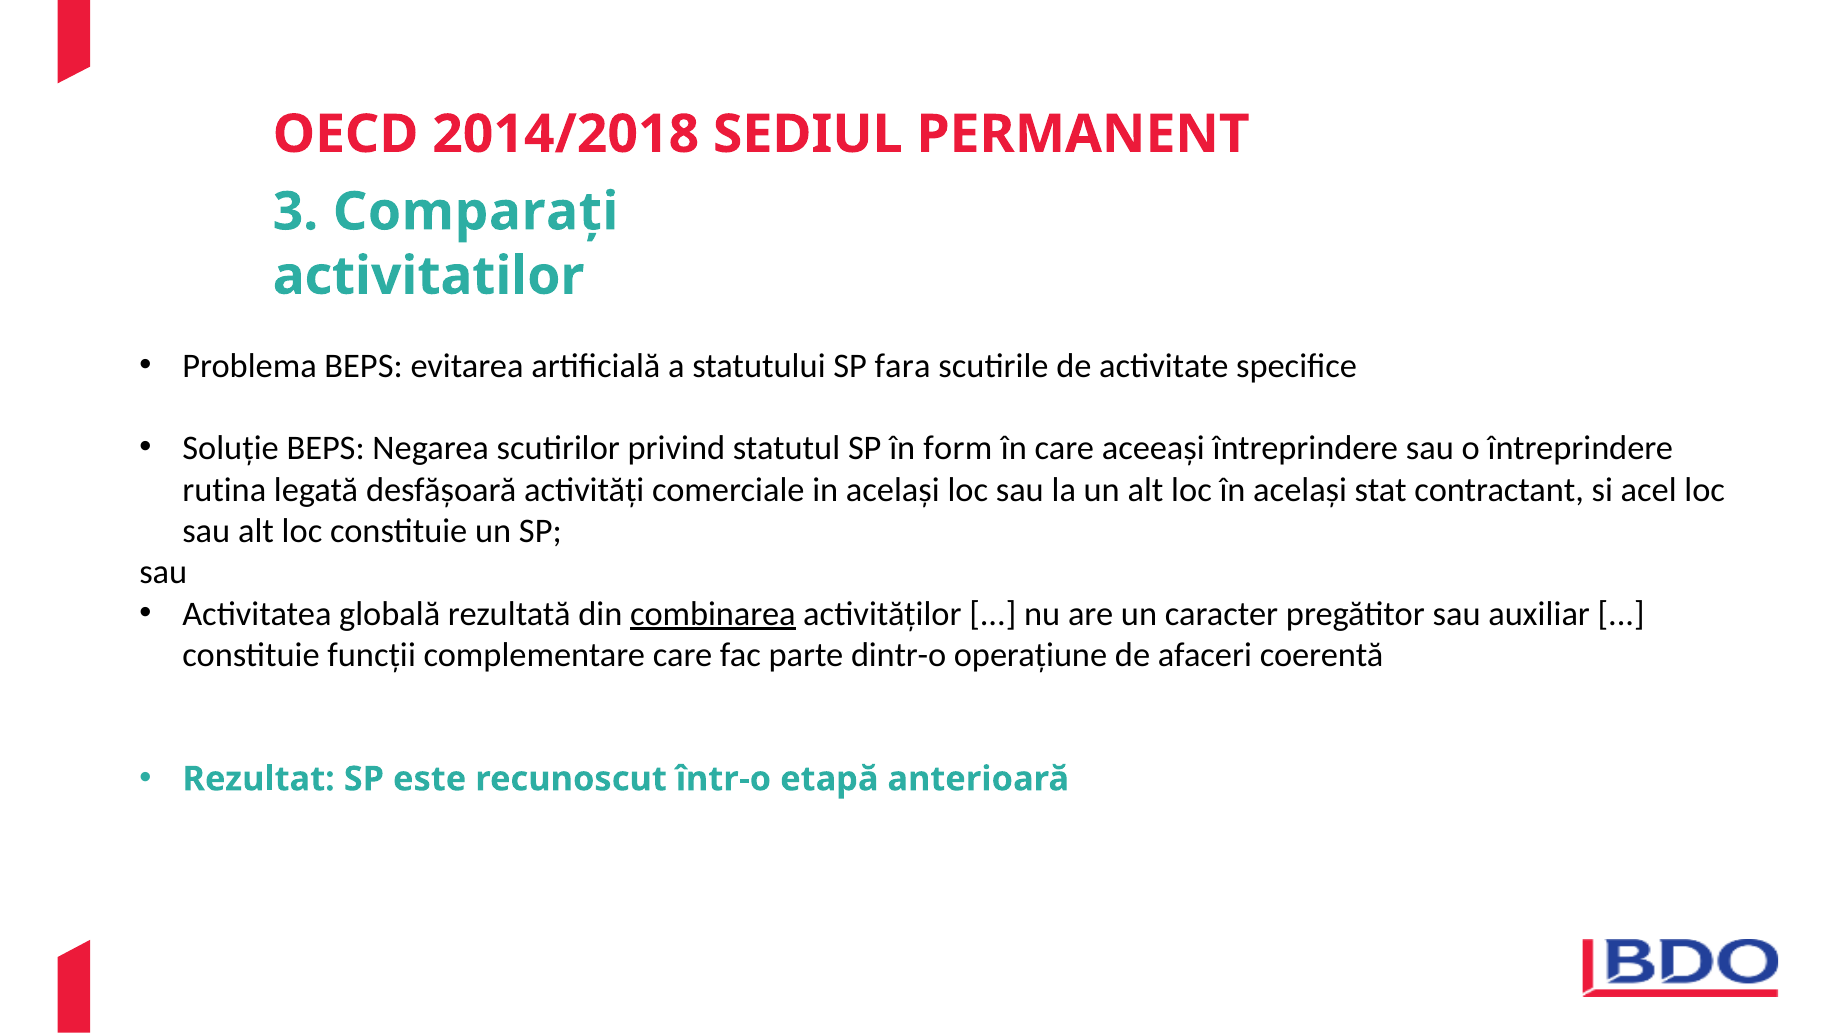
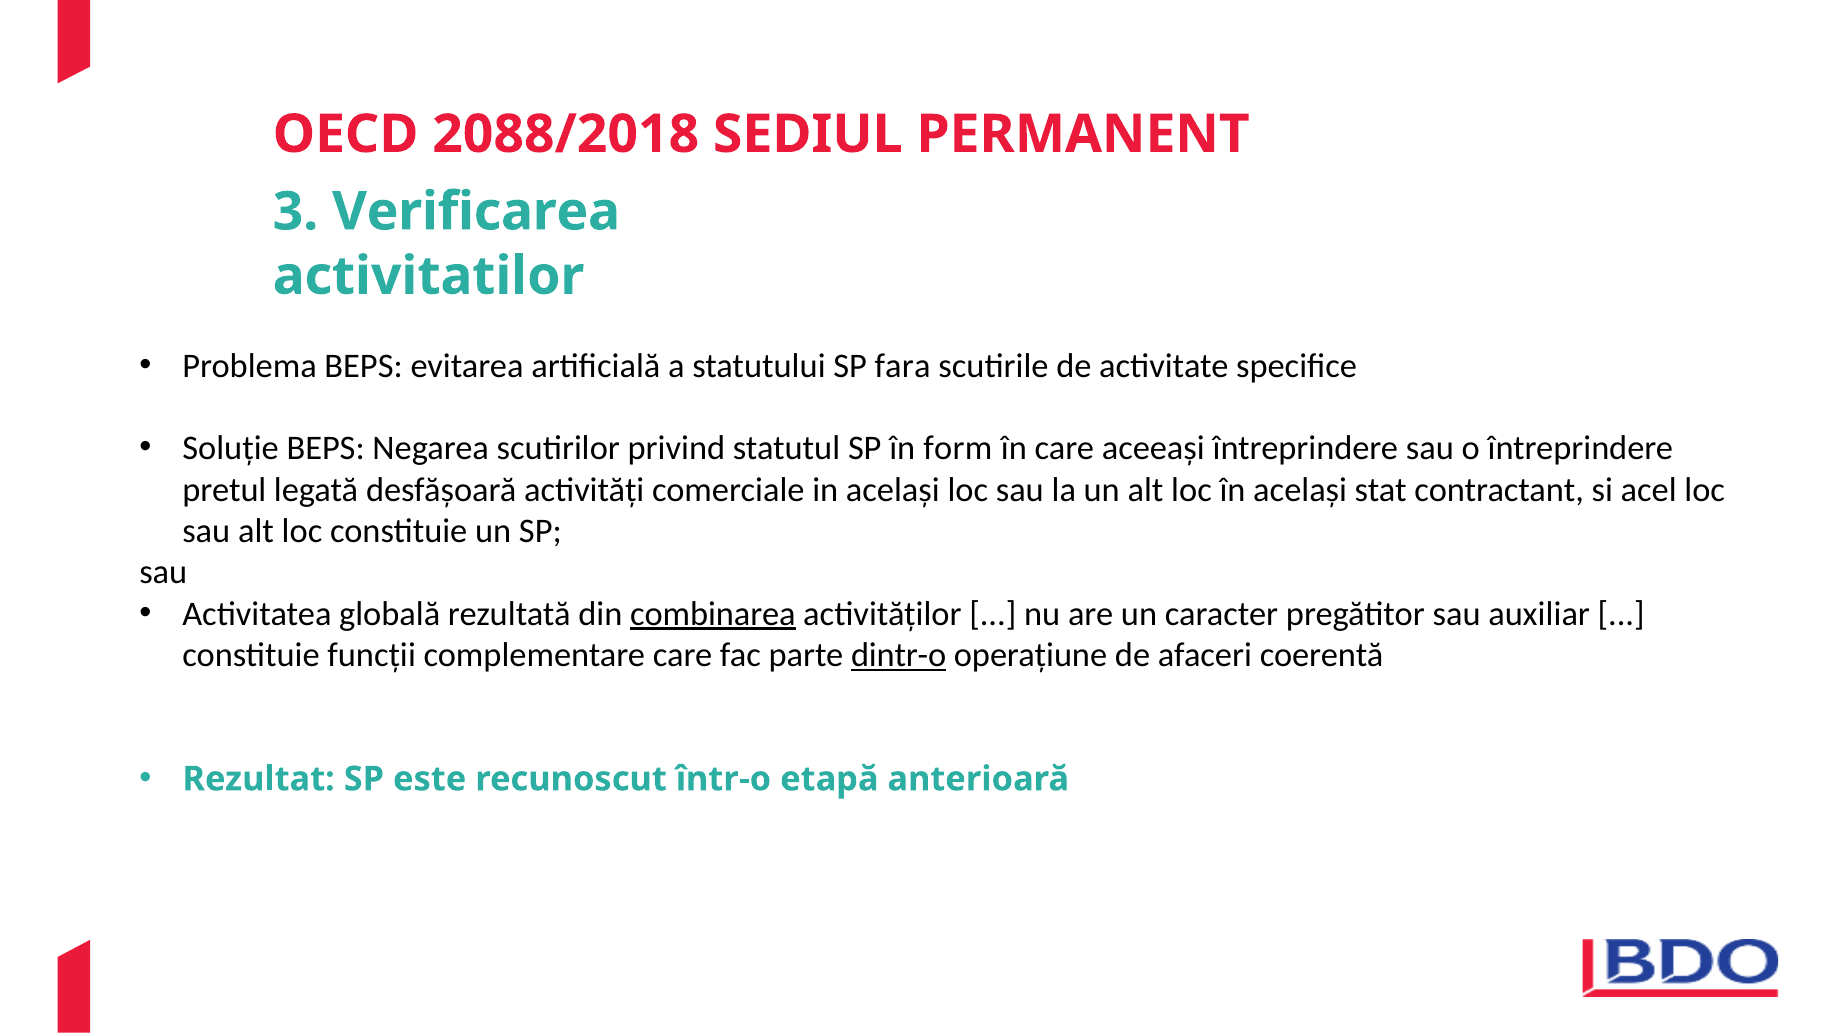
2014/2018: 2014/2018 -> 2088/2018 (566, 134)
Comparați: Comparați -> Verificarea (476, 212)
rutina: rutina -> pretul (224, 490)
dintr-o underline: none -> present (899, 655)
